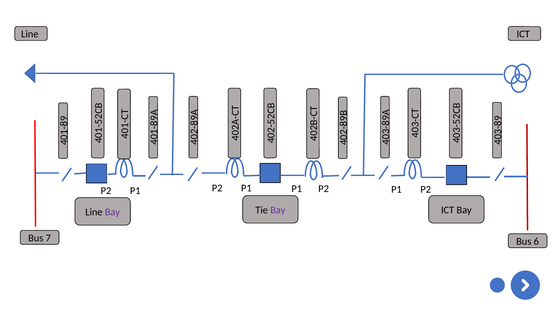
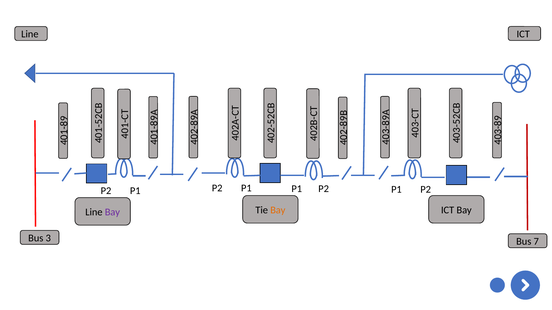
Bay colour: purple -> orange (278, 210)
Bus 7: 7 -> 3 (48, 238)
6: 6 -> 7 (536, 242)
